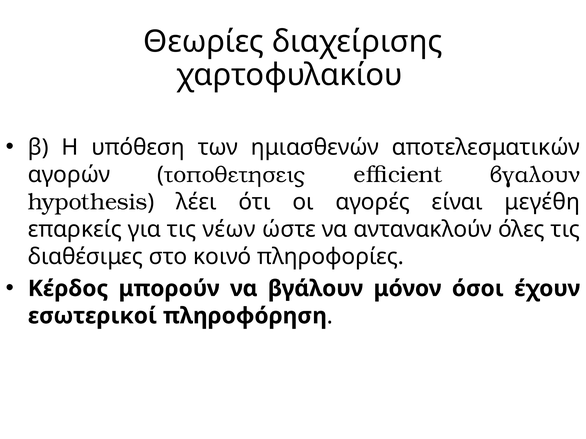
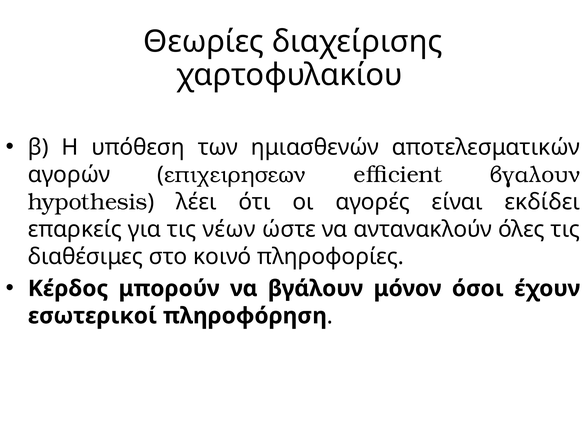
τοποθετήσεις: τοποθετήσεις -> επιχειρήσεων (235, 175)
μεγέθη: μεγέθη -> εκδίδει (542, 202)
